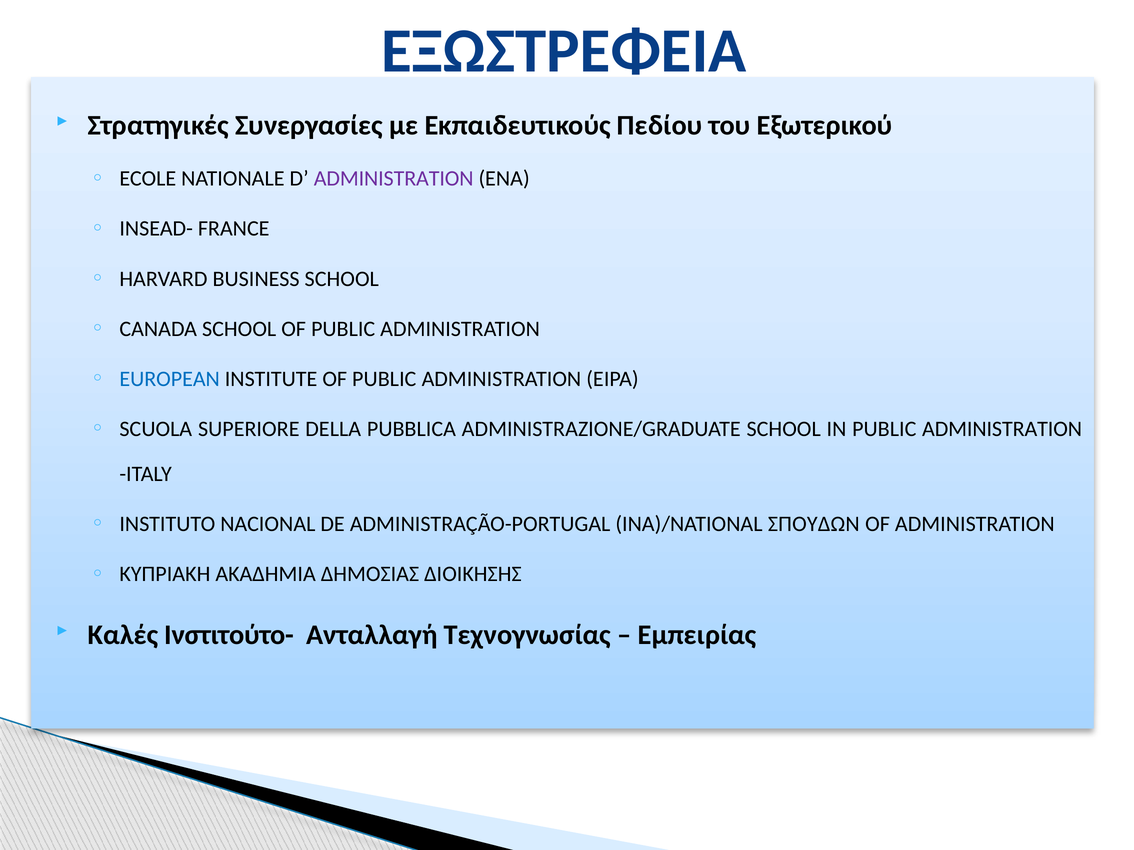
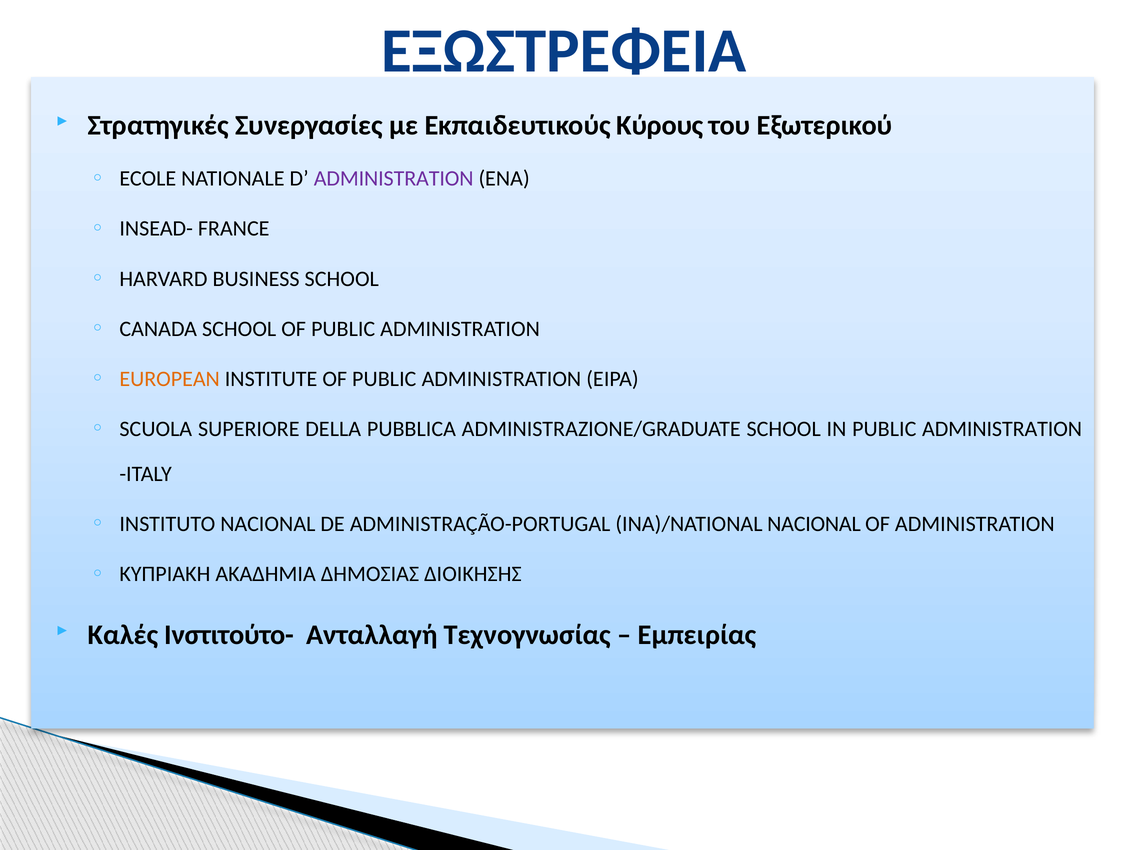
Πεδίου: Πεδίου -> Κύρους (660, 125)
EUROPEAN colour: blue -> orange (170, 379)
INA)/NATIONAL ΣΠΟΥΔΩΝ: ΣΠΟΥΔΩΝ -> NACIONAL (814, 524)
